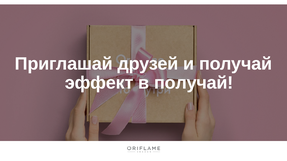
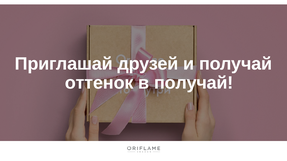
эффект: эффект -> оттенок (99, 83)
